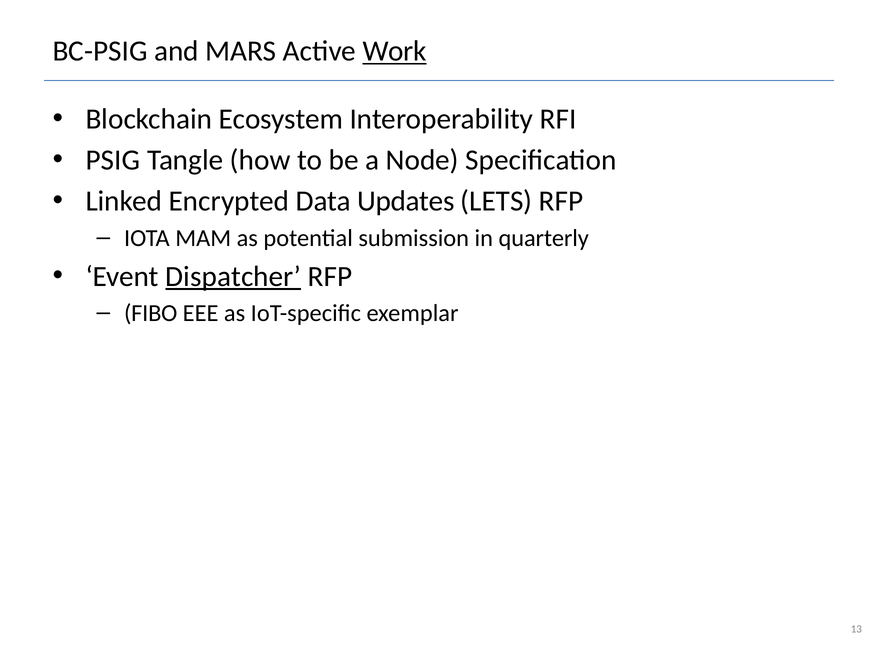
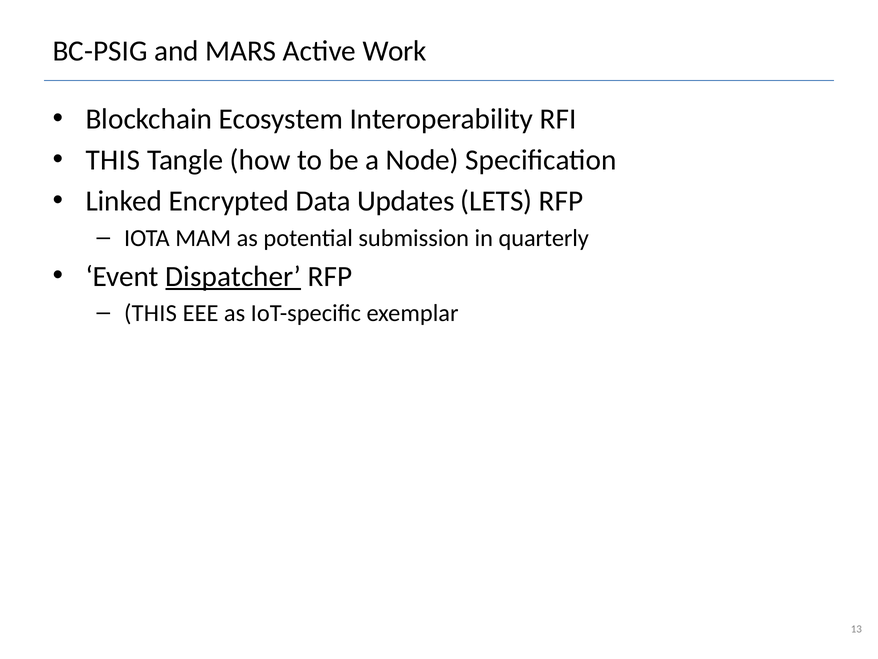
Work underline: present -> none (395, 51)
PSIG: PSIG -> THIS (113, 160)
FIBO: FIBO -> THIS (150, 313)
